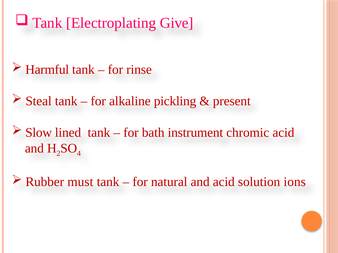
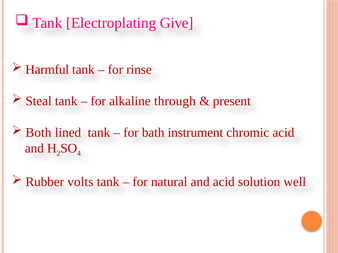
pickling: pickling -> through (175, 101)
Slow: Slow -> Both (38, 133)
must: must -> volts (80, 182)
ions: ions -> well (295, 182)
